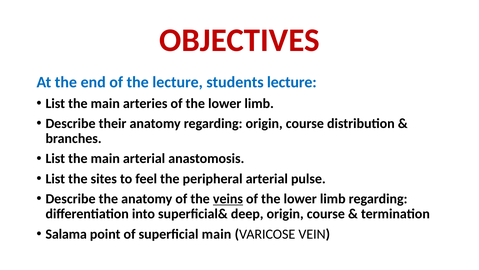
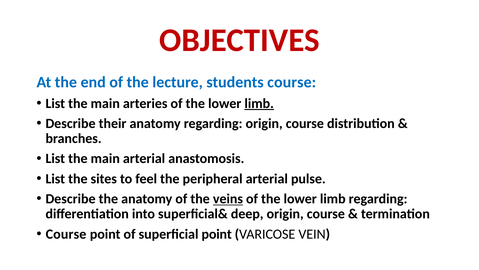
students lecture: lecture -> course (292, 82)
limb underline: none -> present (259, 103)
Salama: Salama -> Course (66, 234)
superficial main: main -> point (217, 234)
